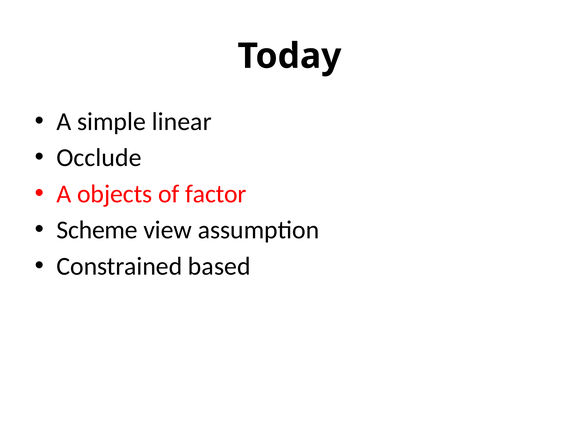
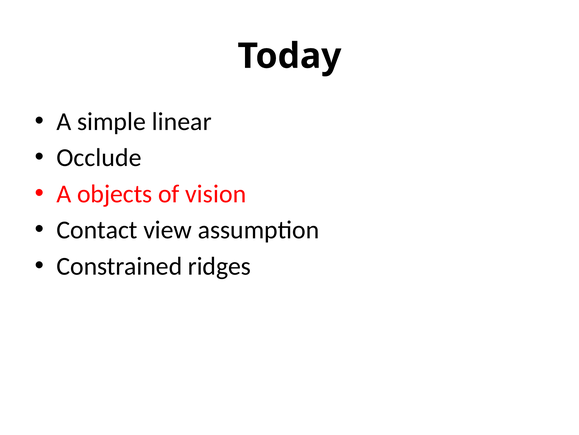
factor: factor -> vision (216, 194)
Scheme: Scheme -> Contact (97, 230)
based: based -> ridges (219, 266)
